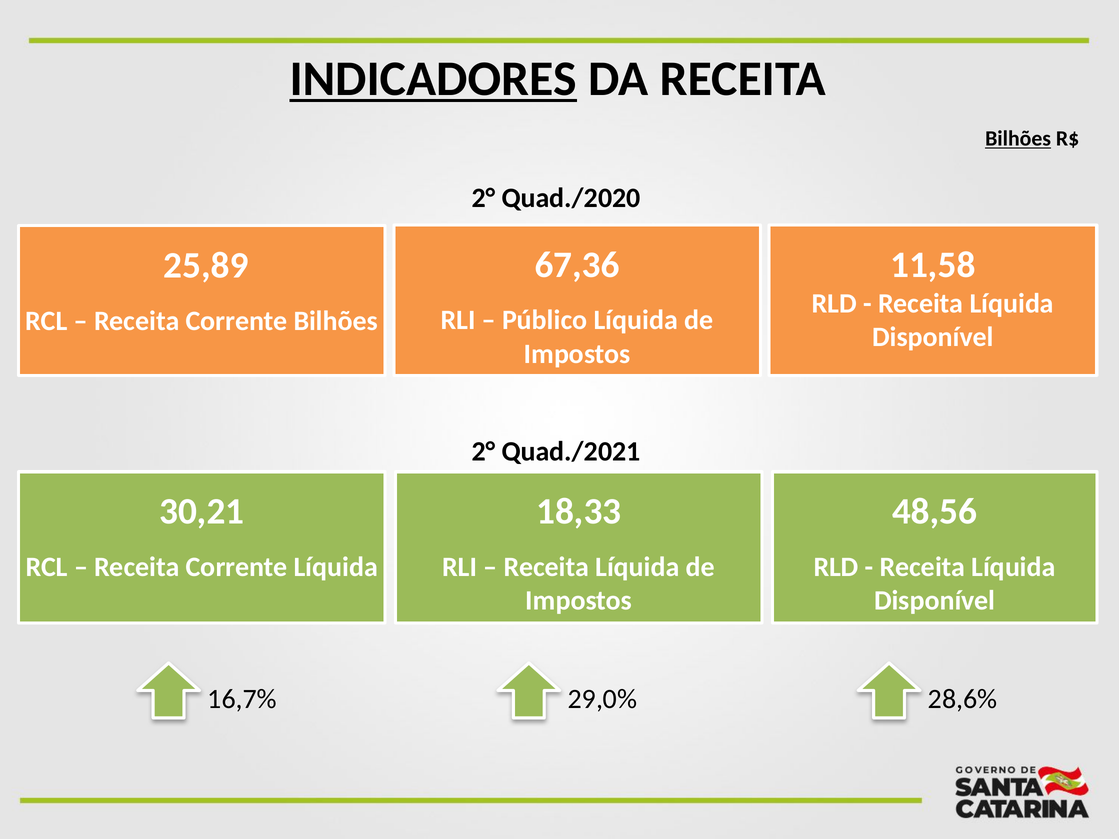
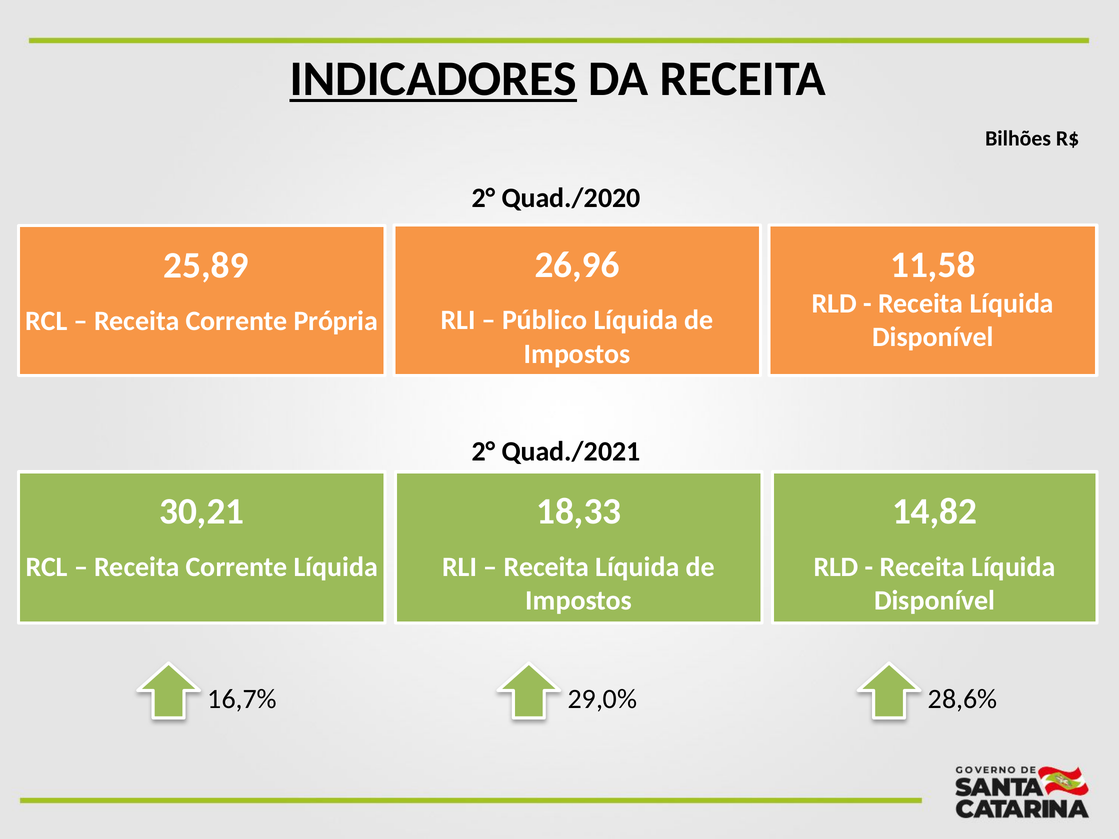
Bilhões underline: present -> none (1018, 139)
67,36: 67,36 -> 26,96 (577, 265)
Corrente Bilhões: Bilhões -> Própria (336, 321)
48,56: 48,56 -> 14,82 (935, 512)
